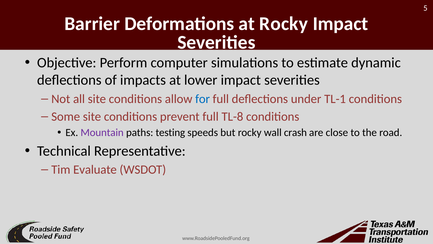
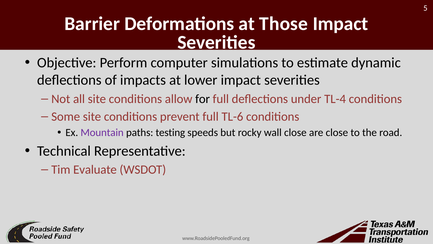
at Rocky: Rocky -> Those (284, 24)
for colour: blue -> black (203, 99)
TL-1: TL-1 -> TL-4 (335, 99)
TL-8: TL-8 -> TL-6 (232, 116)
wall crash: crash -> close (295, 132)
